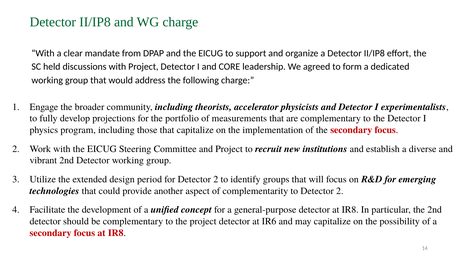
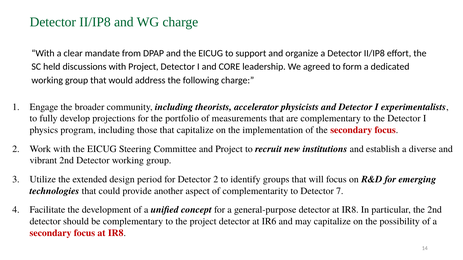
to Detector 2: 2 -> 7 (340, 191)
